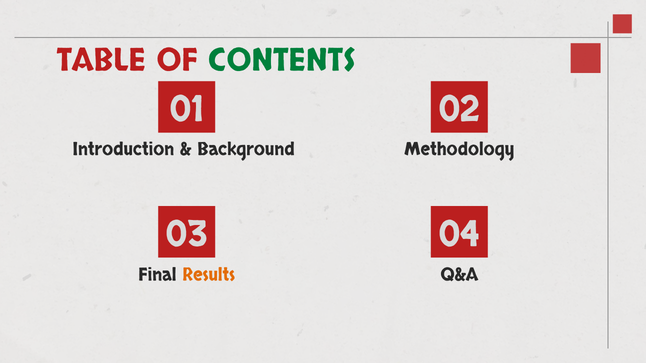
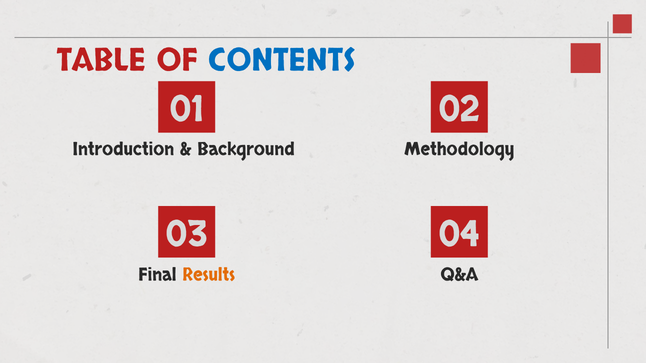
CONTENTS colour: green -> blue (282, 60)
